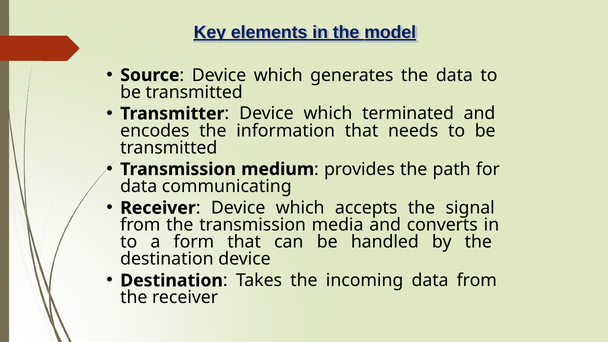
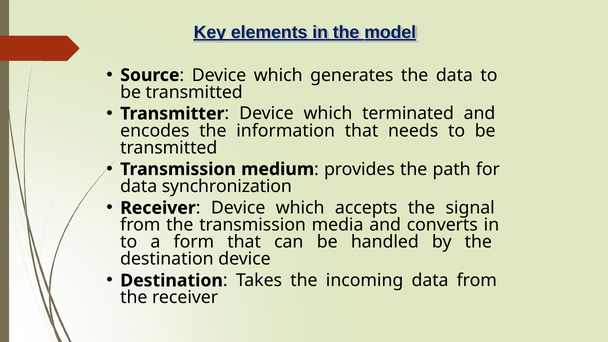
communicating: communicating -> synchronization (227, 186)
